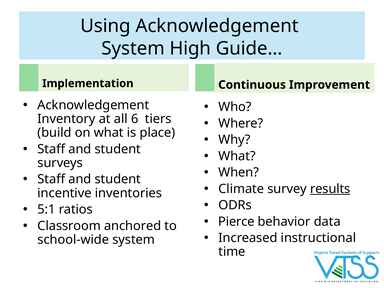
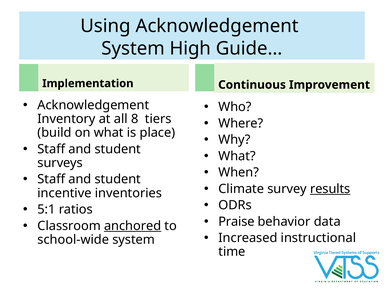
6: 6 -> 8 (135, 119)
Pierce: Pierce -> Praise (236, 222)
anchored underline: none -> present (133, 226)
